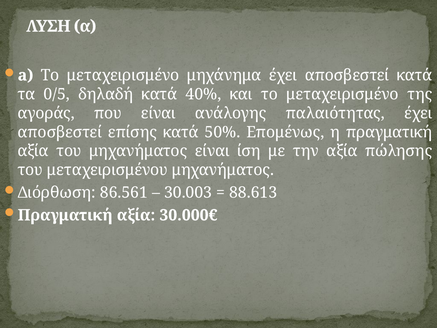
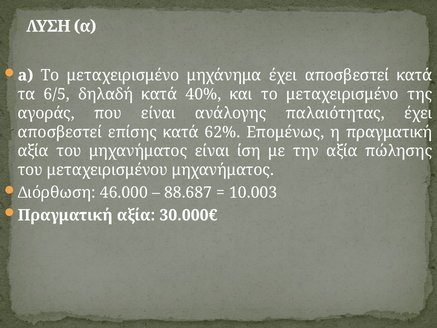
0/5: 0/5 -> 6/5 (57, 94)
50%: 50% -> 62% (222, 132)
86.561: 86.561 -> 46.000 (124, 192)
30.003: 30.003 -> 88.687 (188, 192)
88.613: 88.613 -> 10.003 (253, 192)
